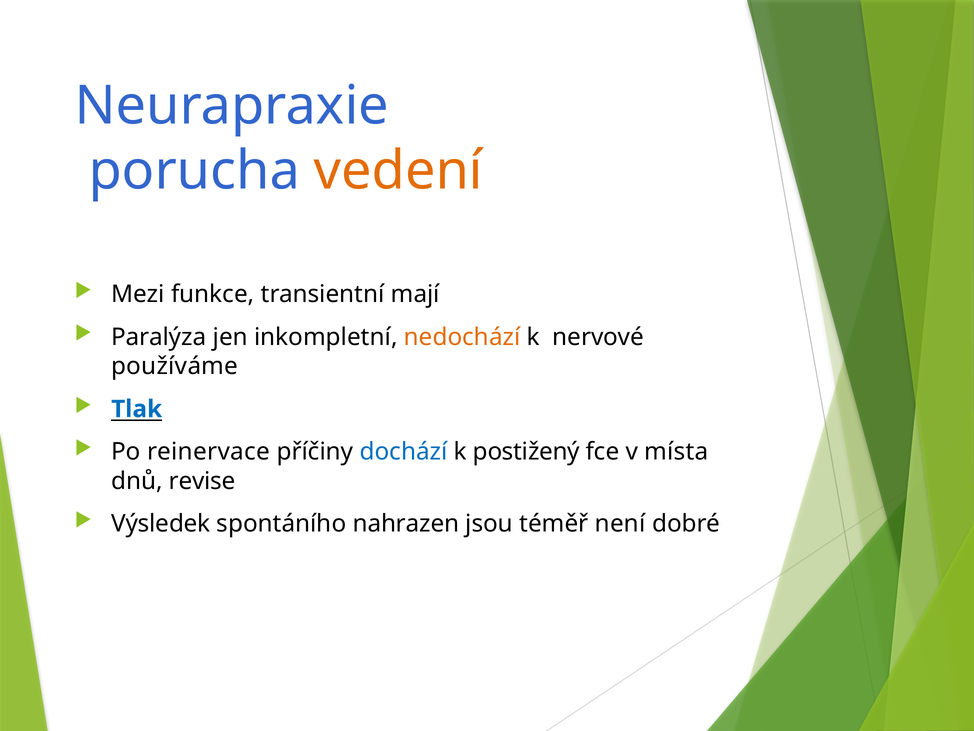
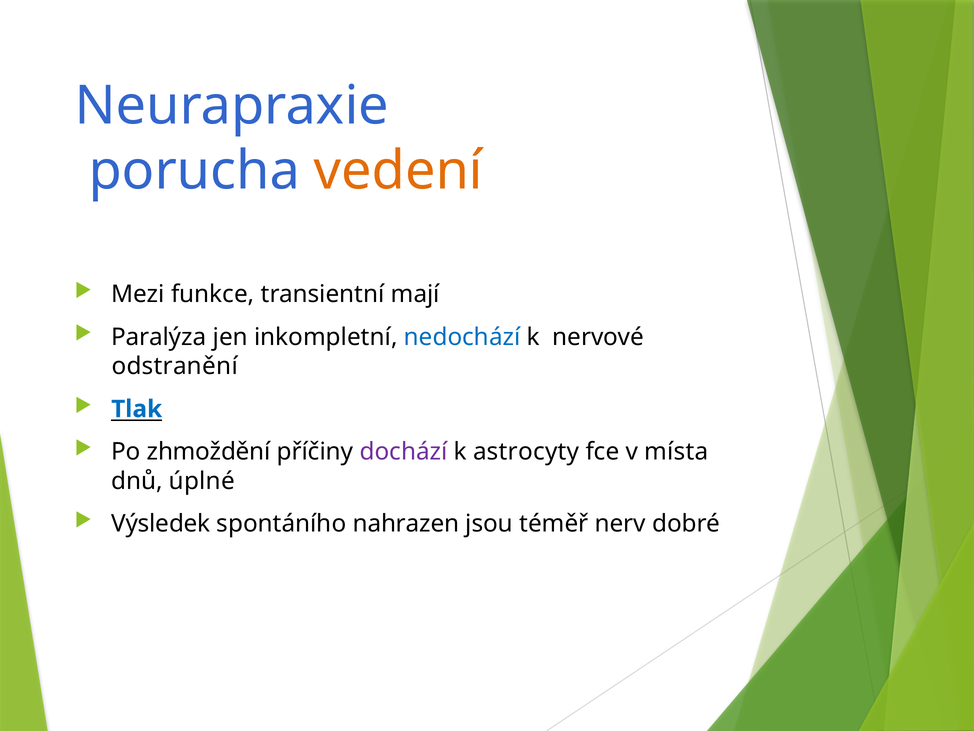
nedochází colour: orange -> blue (462, 337)
používáme: používáme -> odstranění (175, 366)
reinervace: reinervace -> zhmoždění (209, 452)
dochází colour: blue -> purple (404, 452)
postižený: postižený -> astrocyty (526, 452)
revise: revise -> úplné (202, 481)
není: není -> nerv (620, 524)
